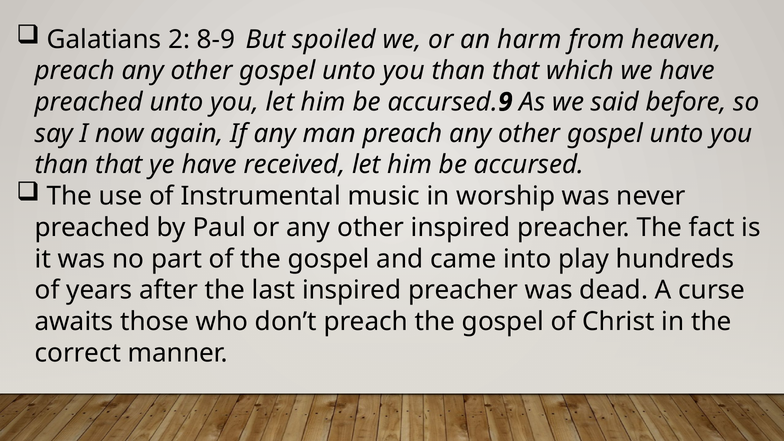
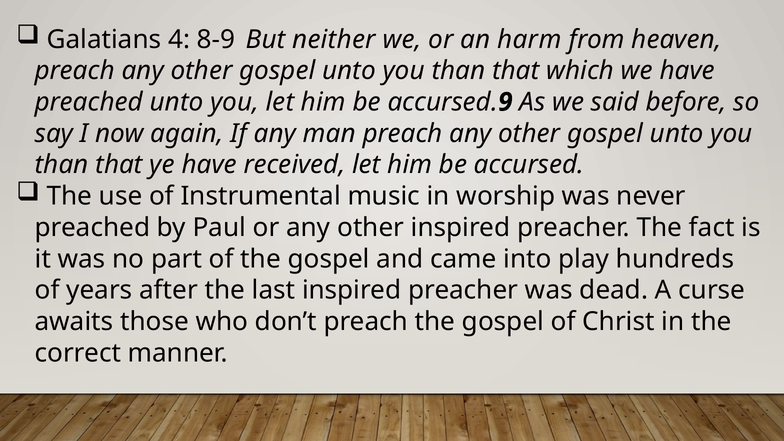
2: 2 -> 4 (179, 39)
spoiled: spoiled -> neither (334, 39)
